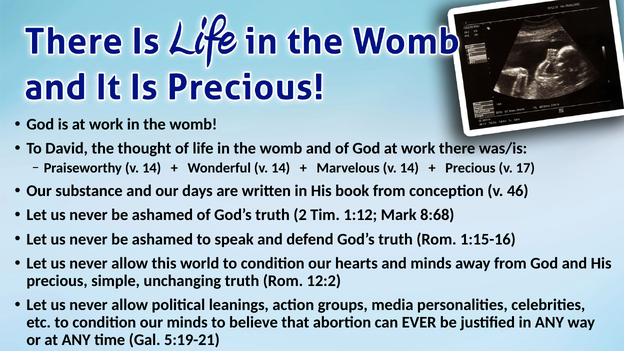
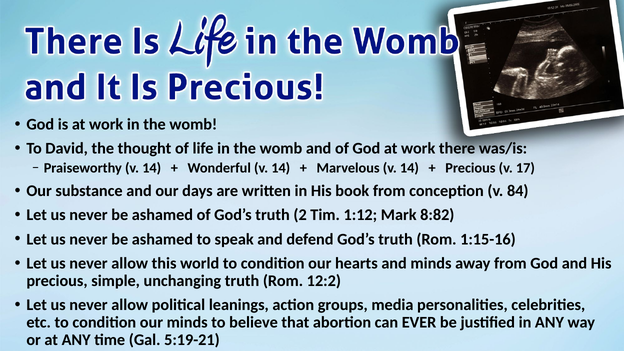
46: 46 -> 84 (518, 191)
8:68: 8:68 -> 8:82 (437, 215)
